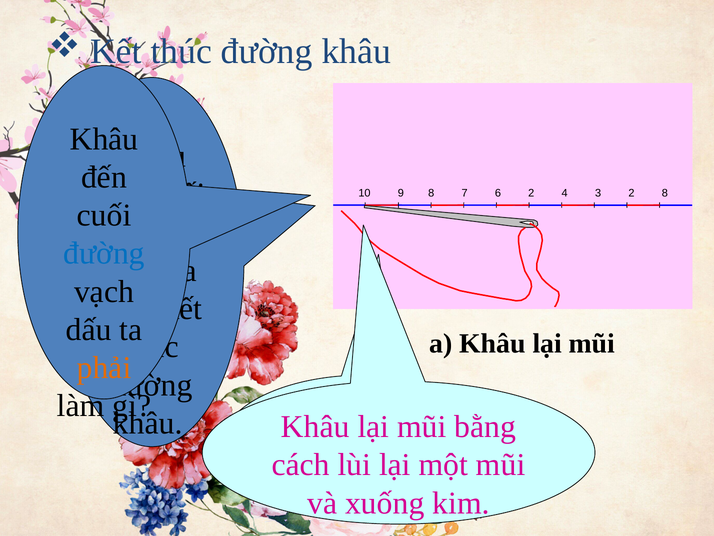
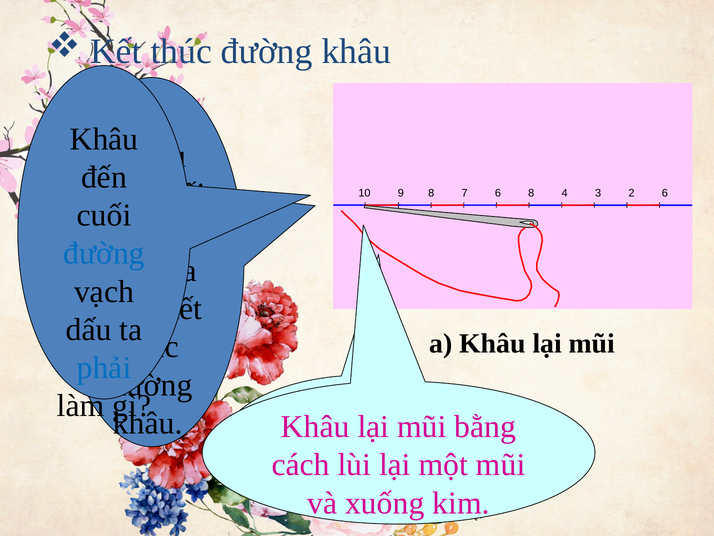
6 2: 2 -> 8 (531, 193)
2 8: 8 -> 6 (665, 193)
phải colour: orange -> blue (104, 368)
